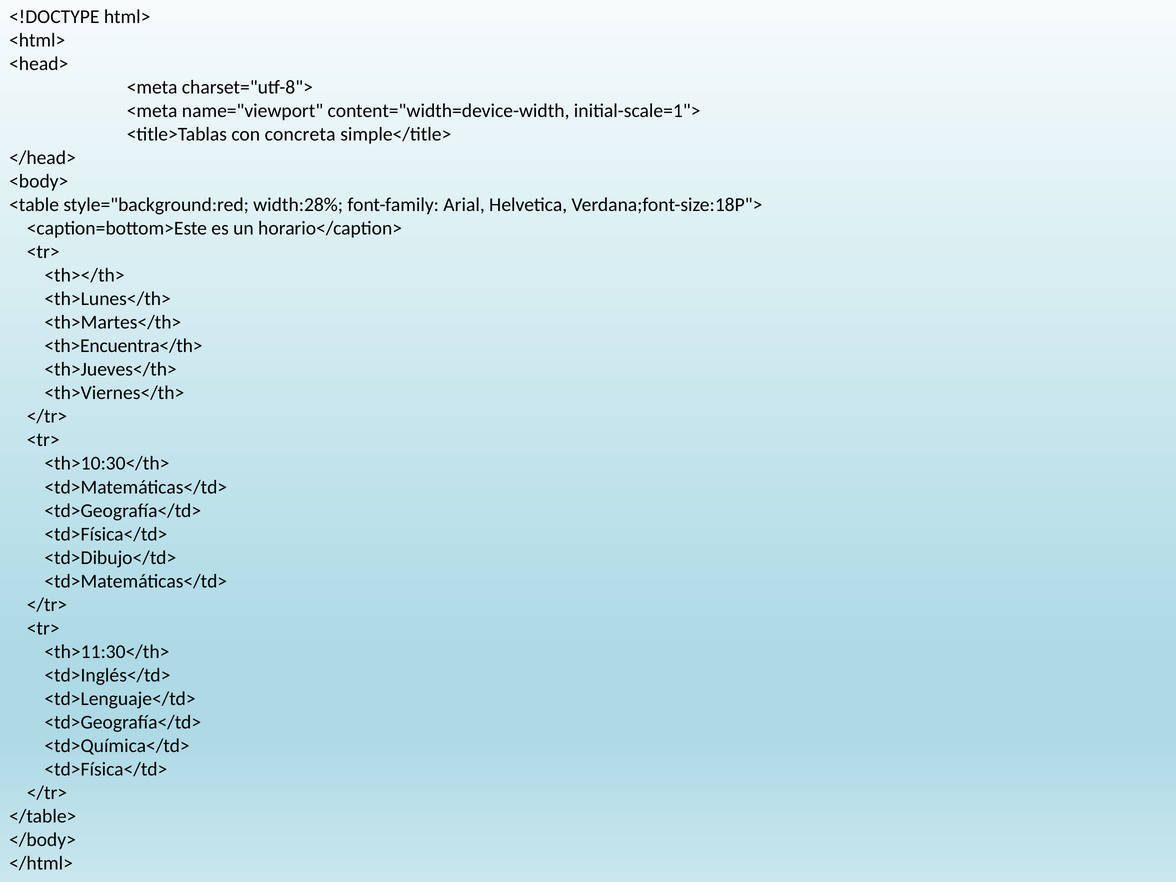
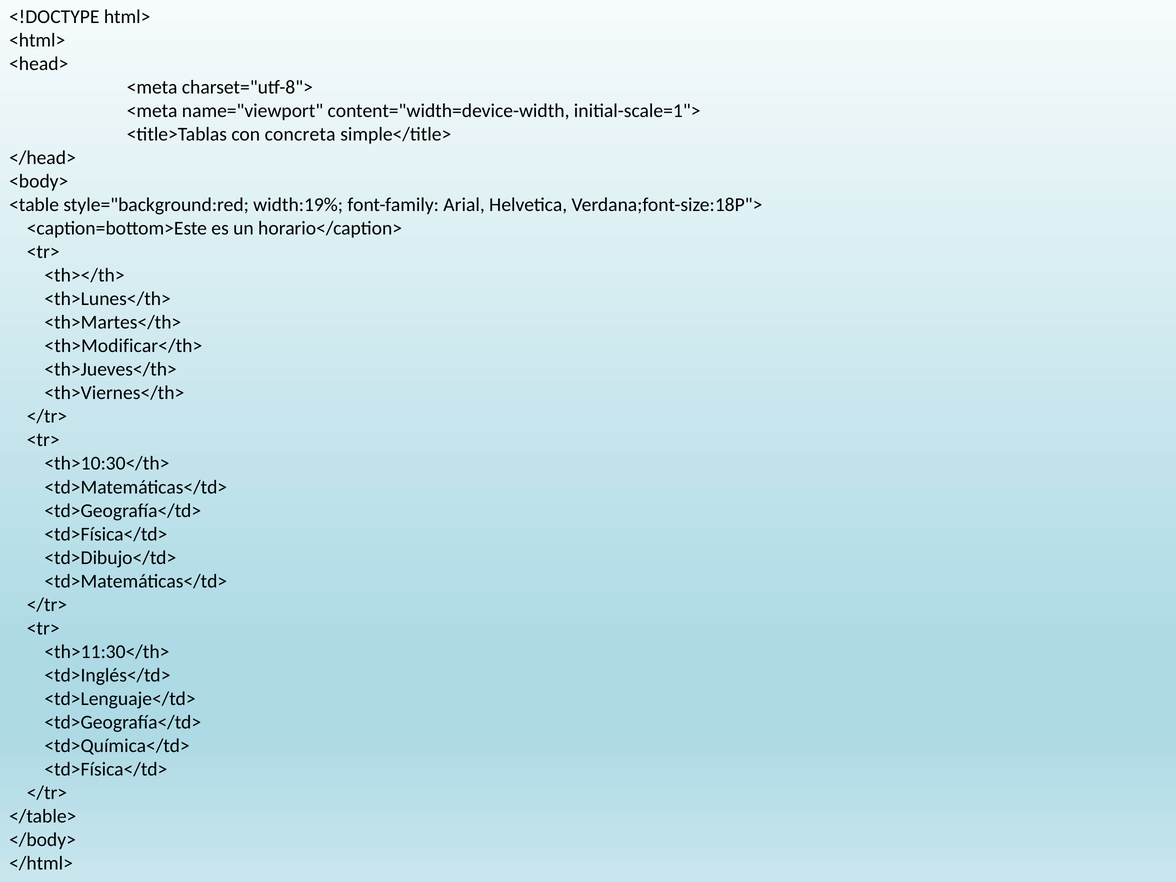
width:28%: width:28% -> width:19% (298, 205)
<th>Encuentra</th>: <th>Encuentra</th> -> <th>Modificar</th> (123, 346)
